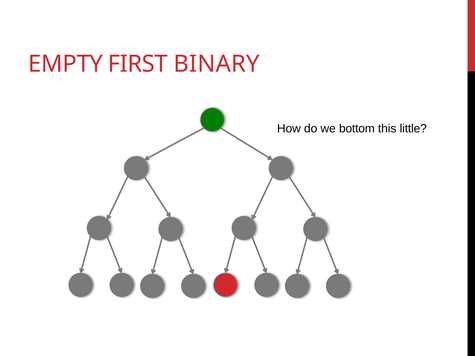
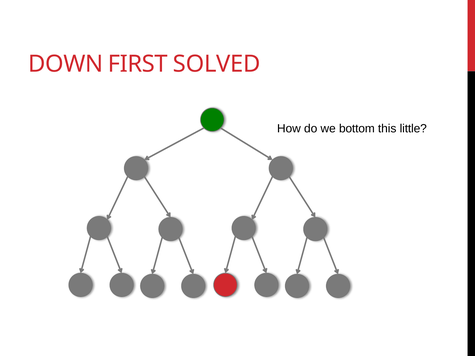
EMPTY: EMPTY -> DOWN (66, 64)
BINARY: BINARY -> SOLVED (217, 64)
